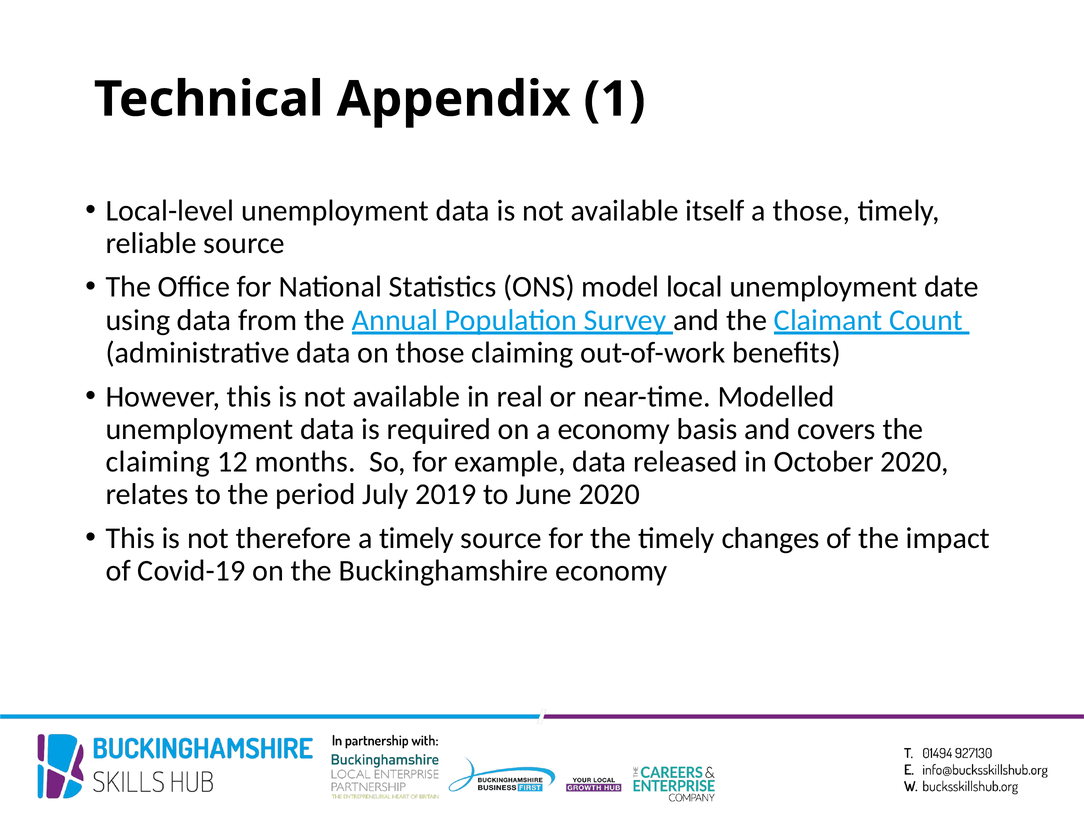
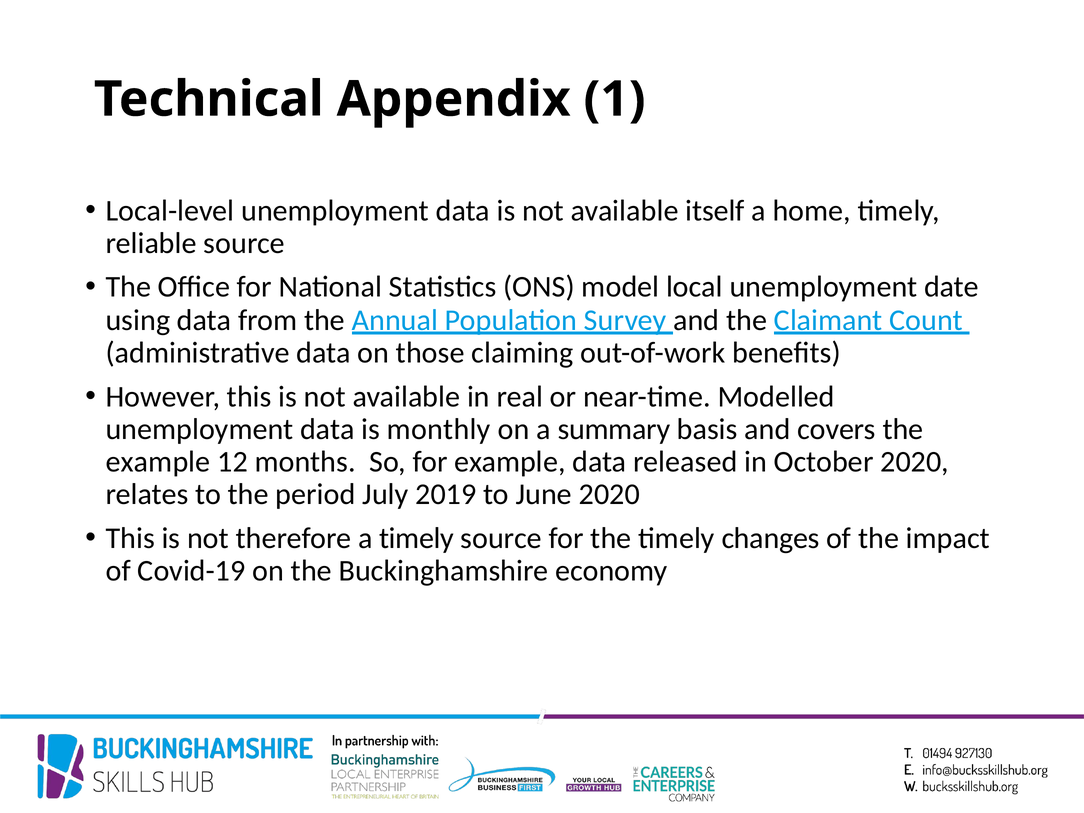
a those: those -> home (812, 211)
required: required -> monthly (439, 429)
a economy: economy -> summary (614, 429)
claiming: claiming -> example (158, 462)
